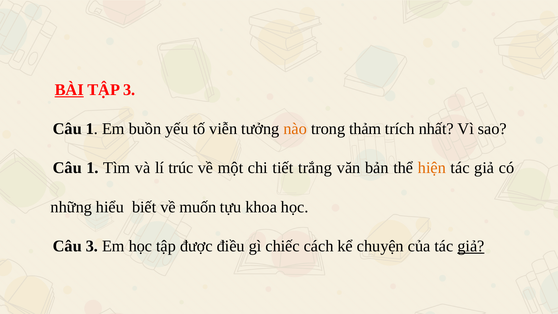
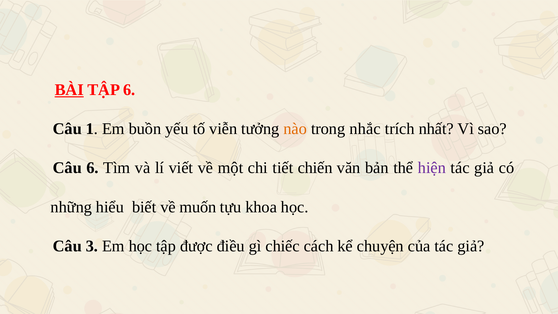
TẬP 3: 3 -> 6 (129, 90)
thảm: thảm -> nhắc (365, 129)
1: 1 -> 6 (93, 168)
trúc: trúc -> viết (181, 168)
trắng: trắng -> chiến (315, 168)
hiện colour: orange -> purple (432, 168)
giả underline: present -> none (471, 246)
